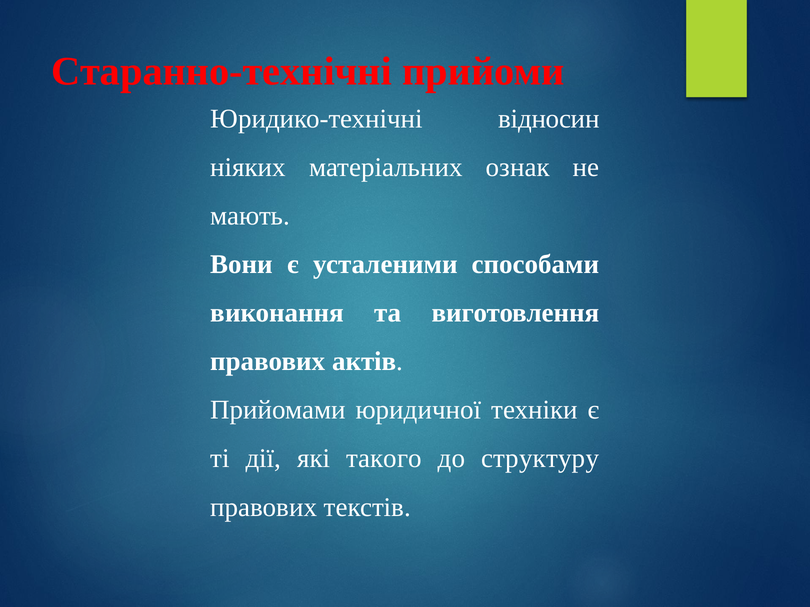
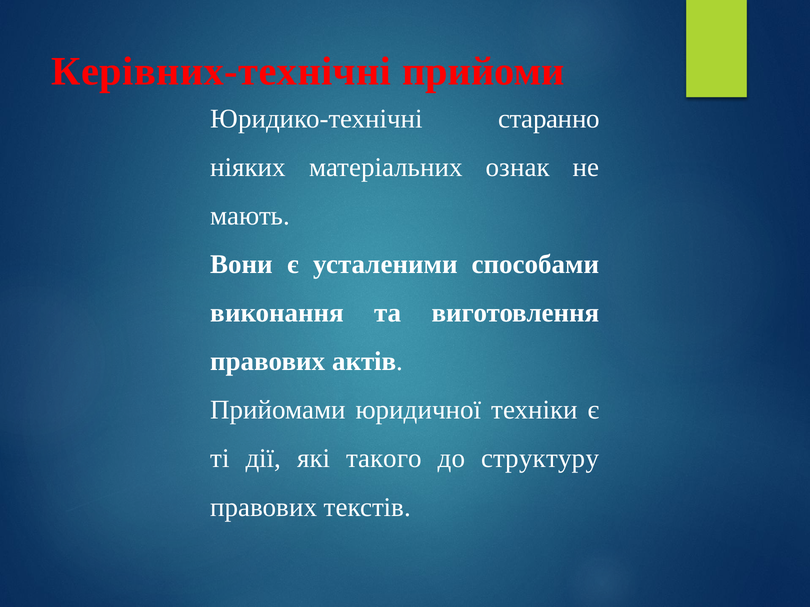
Старанно-технічні: Старанно-технічні -> Керівних-технічні (221, 71)
відносин: відносин -> старанно (549, 119)
